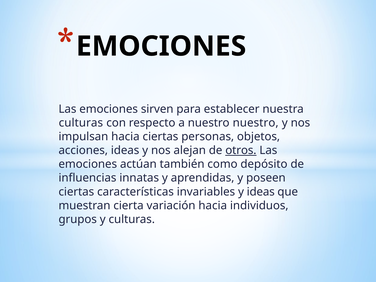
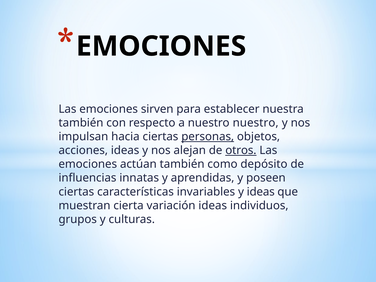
culturas: culturas -> también (81, 123)
personas underline: none -> present (208, 137)
variación hacia: hacia -> ideas (213, 205)
